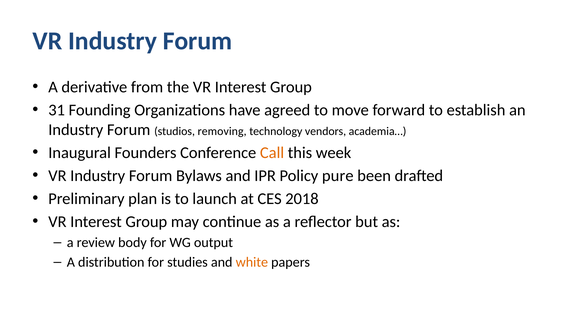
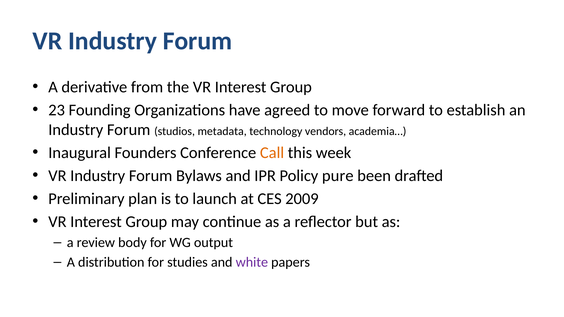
31: 31 -> 23 (57, 110)
removing: removing -> metadata (222, 131)
2018: 2018 -> 2009 (302, 199)
white colour: orange -> purple (252, 263)
